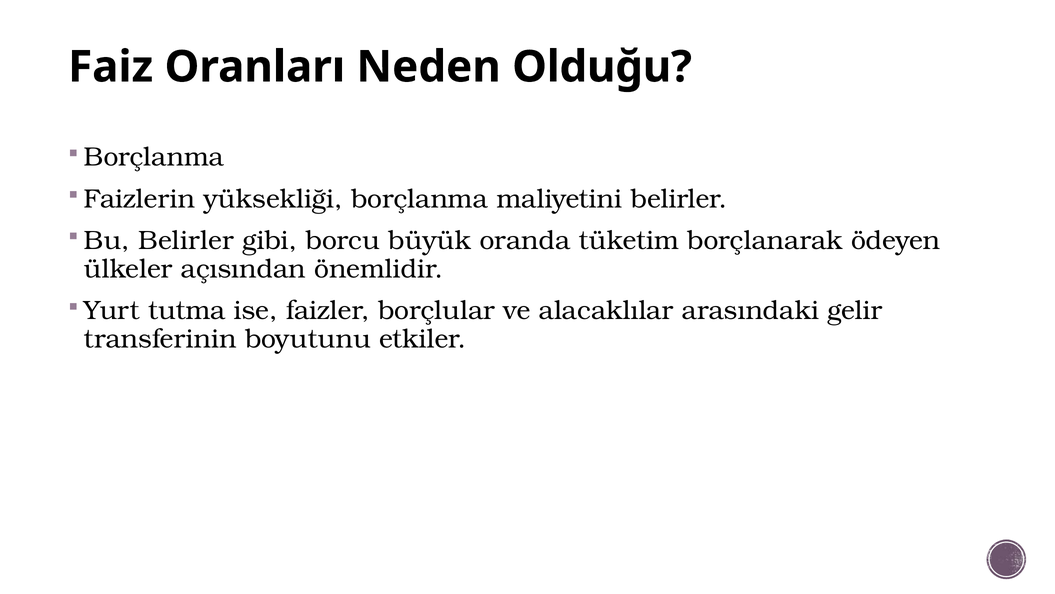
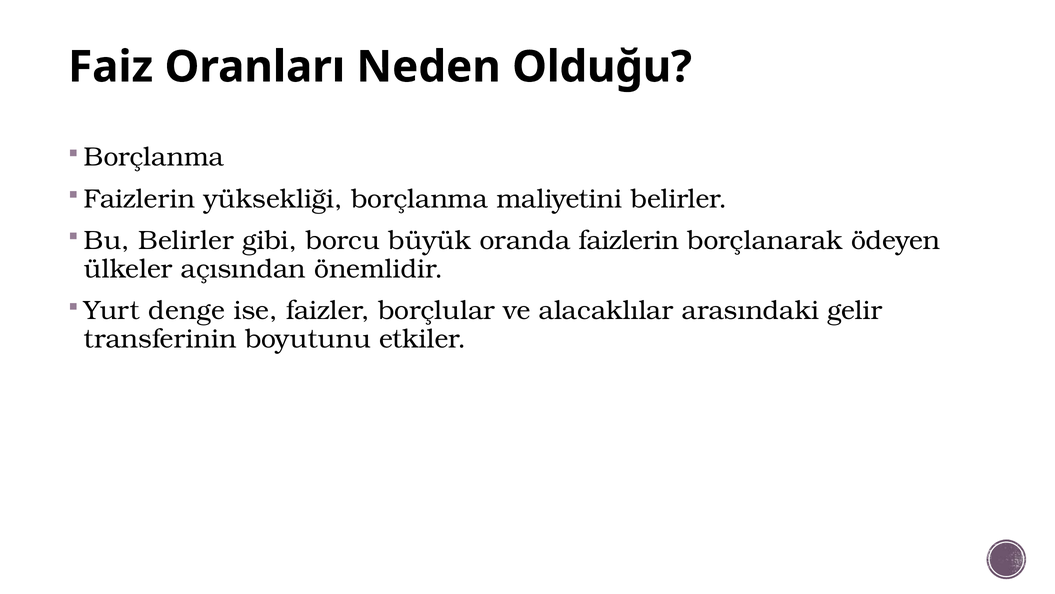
tüketim: tüketim -> faizlerin (629, 240)
tutma: tutma -> denge (187, 310)
